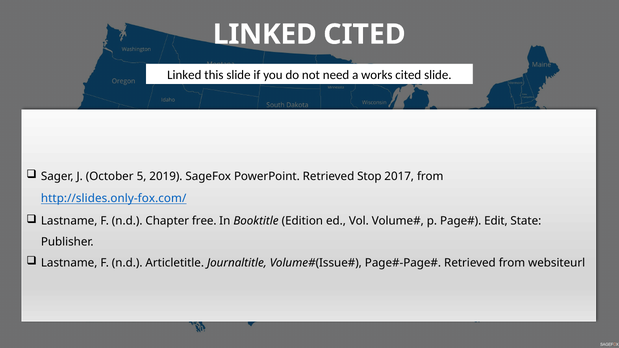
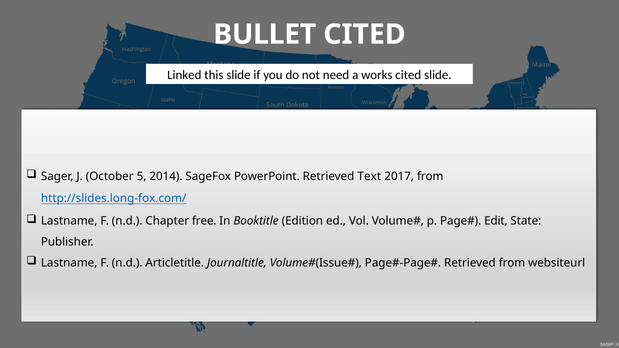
LINKED: LINKED -> BULLET (265, 34)
2019: 2019 -> 2014 (166, 177)
Stop: Stop -> Text (369, 177)
http://slides.only-fox.com/: http://slides.only-fox.com/ -> http://slides.long-fox.com/ (114, 198)
